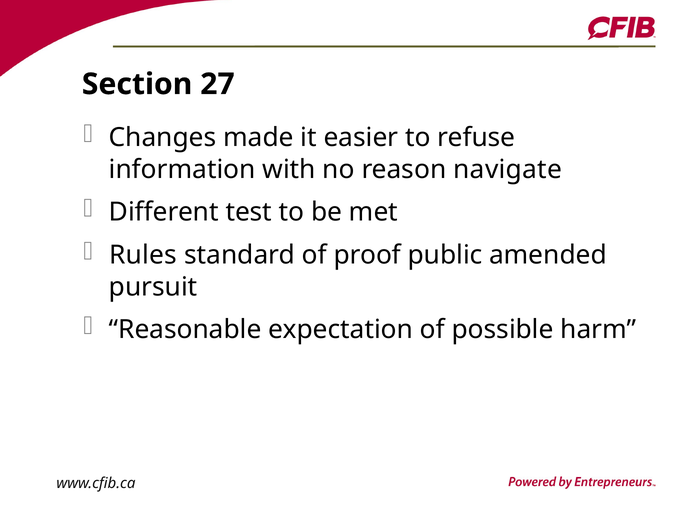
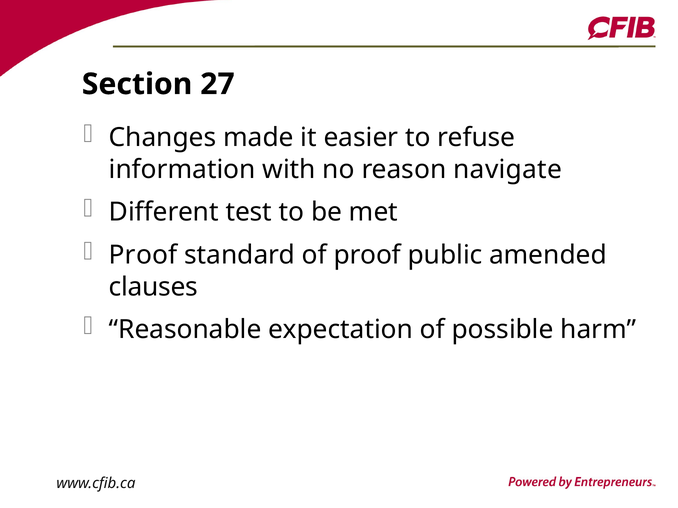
Rules: Rules -> Proof (143, 255)
pursuit: pursuit -> clauses (153, 287)
